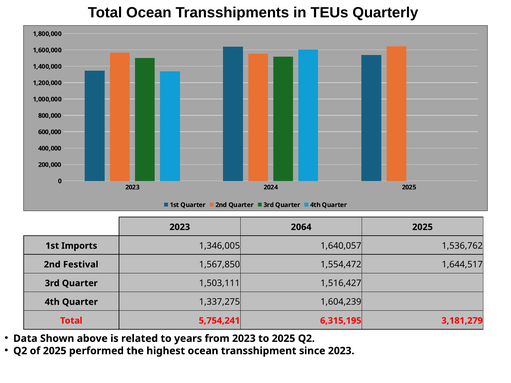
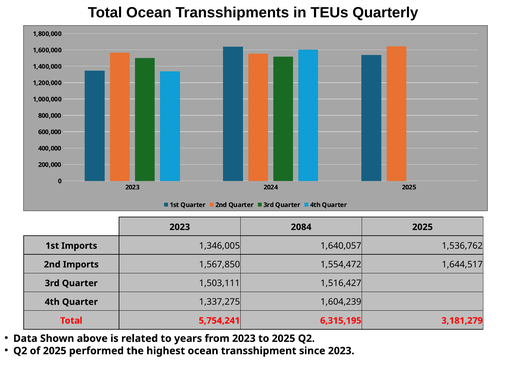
2064: 2064 -> 2084 (301, 227)
2nd Festival: Festival -> Imports (81, 265)
